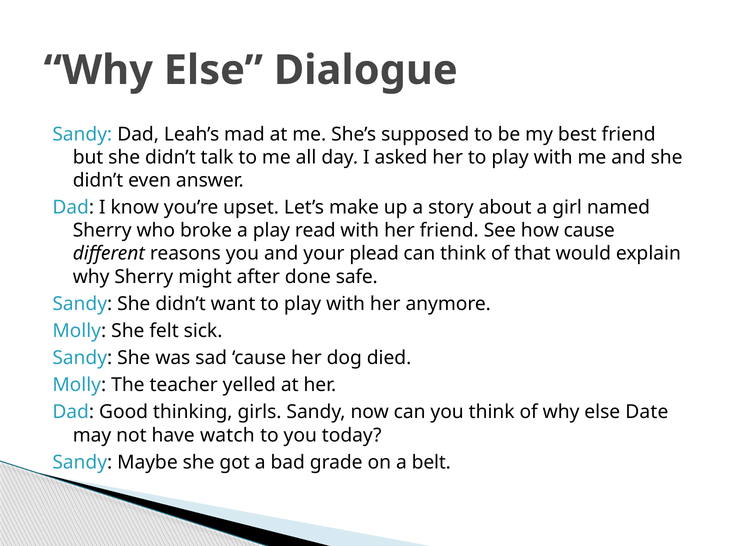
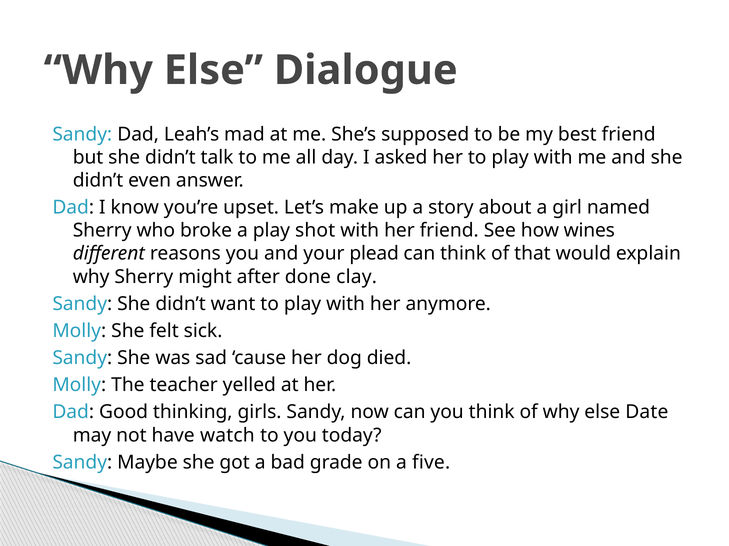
read: read -> shot (315, 231)
how cause: cause -> wines (589, 231)
safe: safe -> clay (357, 277)
belt: belt -> five (431, 463)
